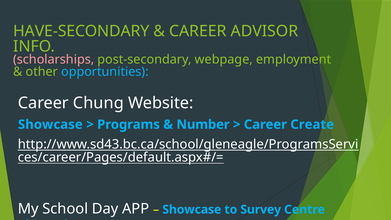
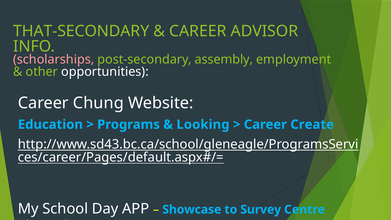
HAVE-SECONDARY: HAVE-SECONDARY -> THAT-SECONDARY (81, 31)
webpage: webpage -> assembly (224, 59)
opportunities colour: light blue -> white (105, 72)
Showcase: Showcase -> Education (50, 124)
Number: Number -> Looking (203, 124)
